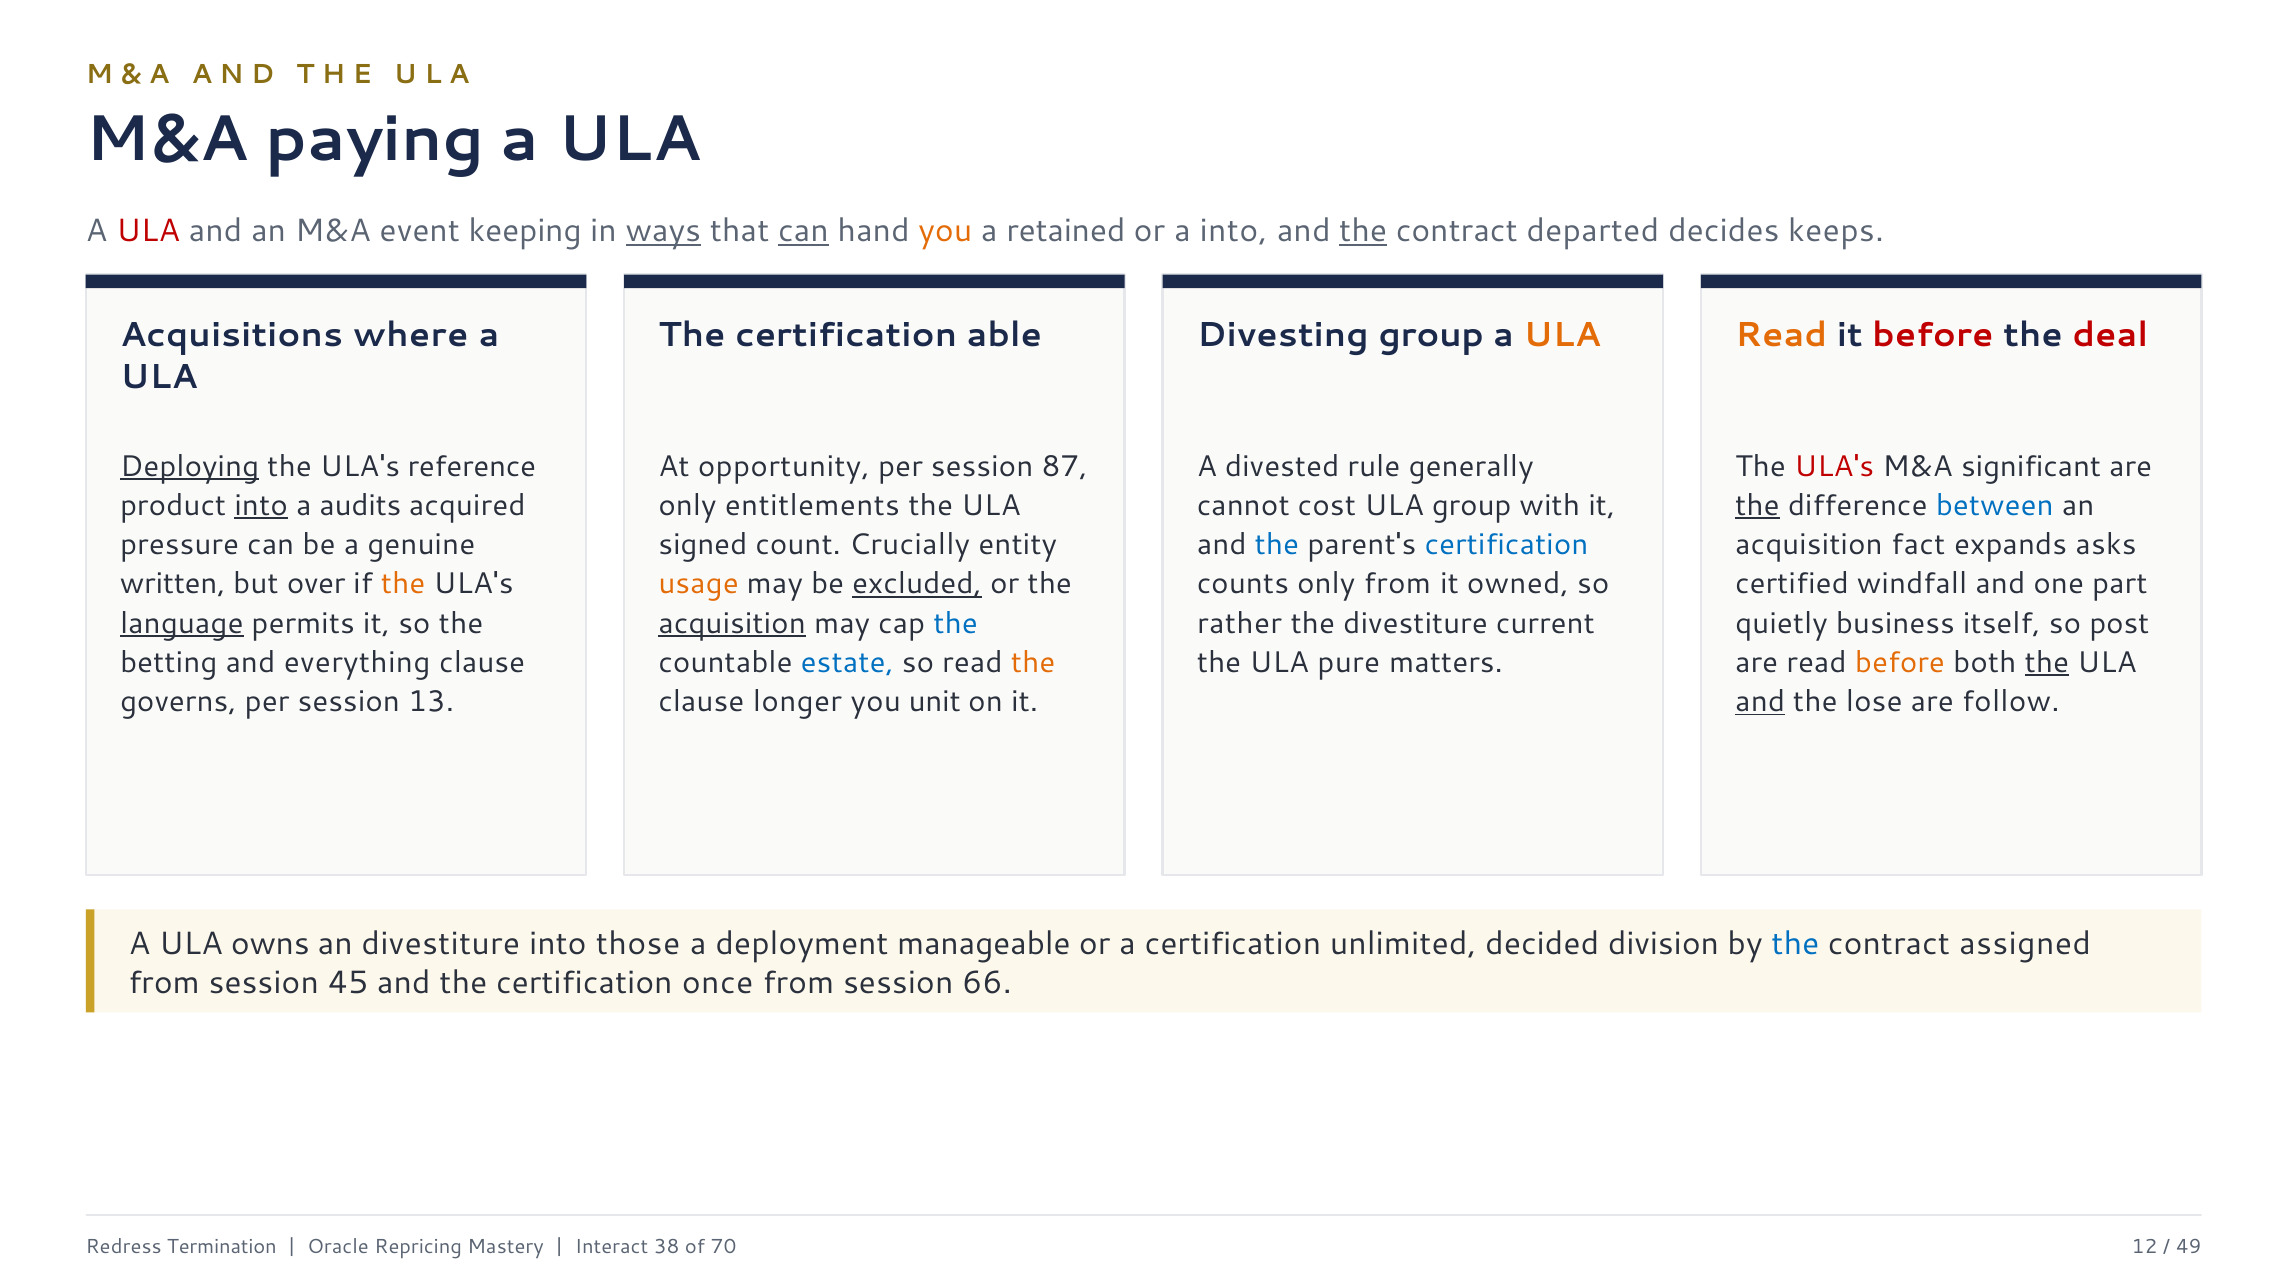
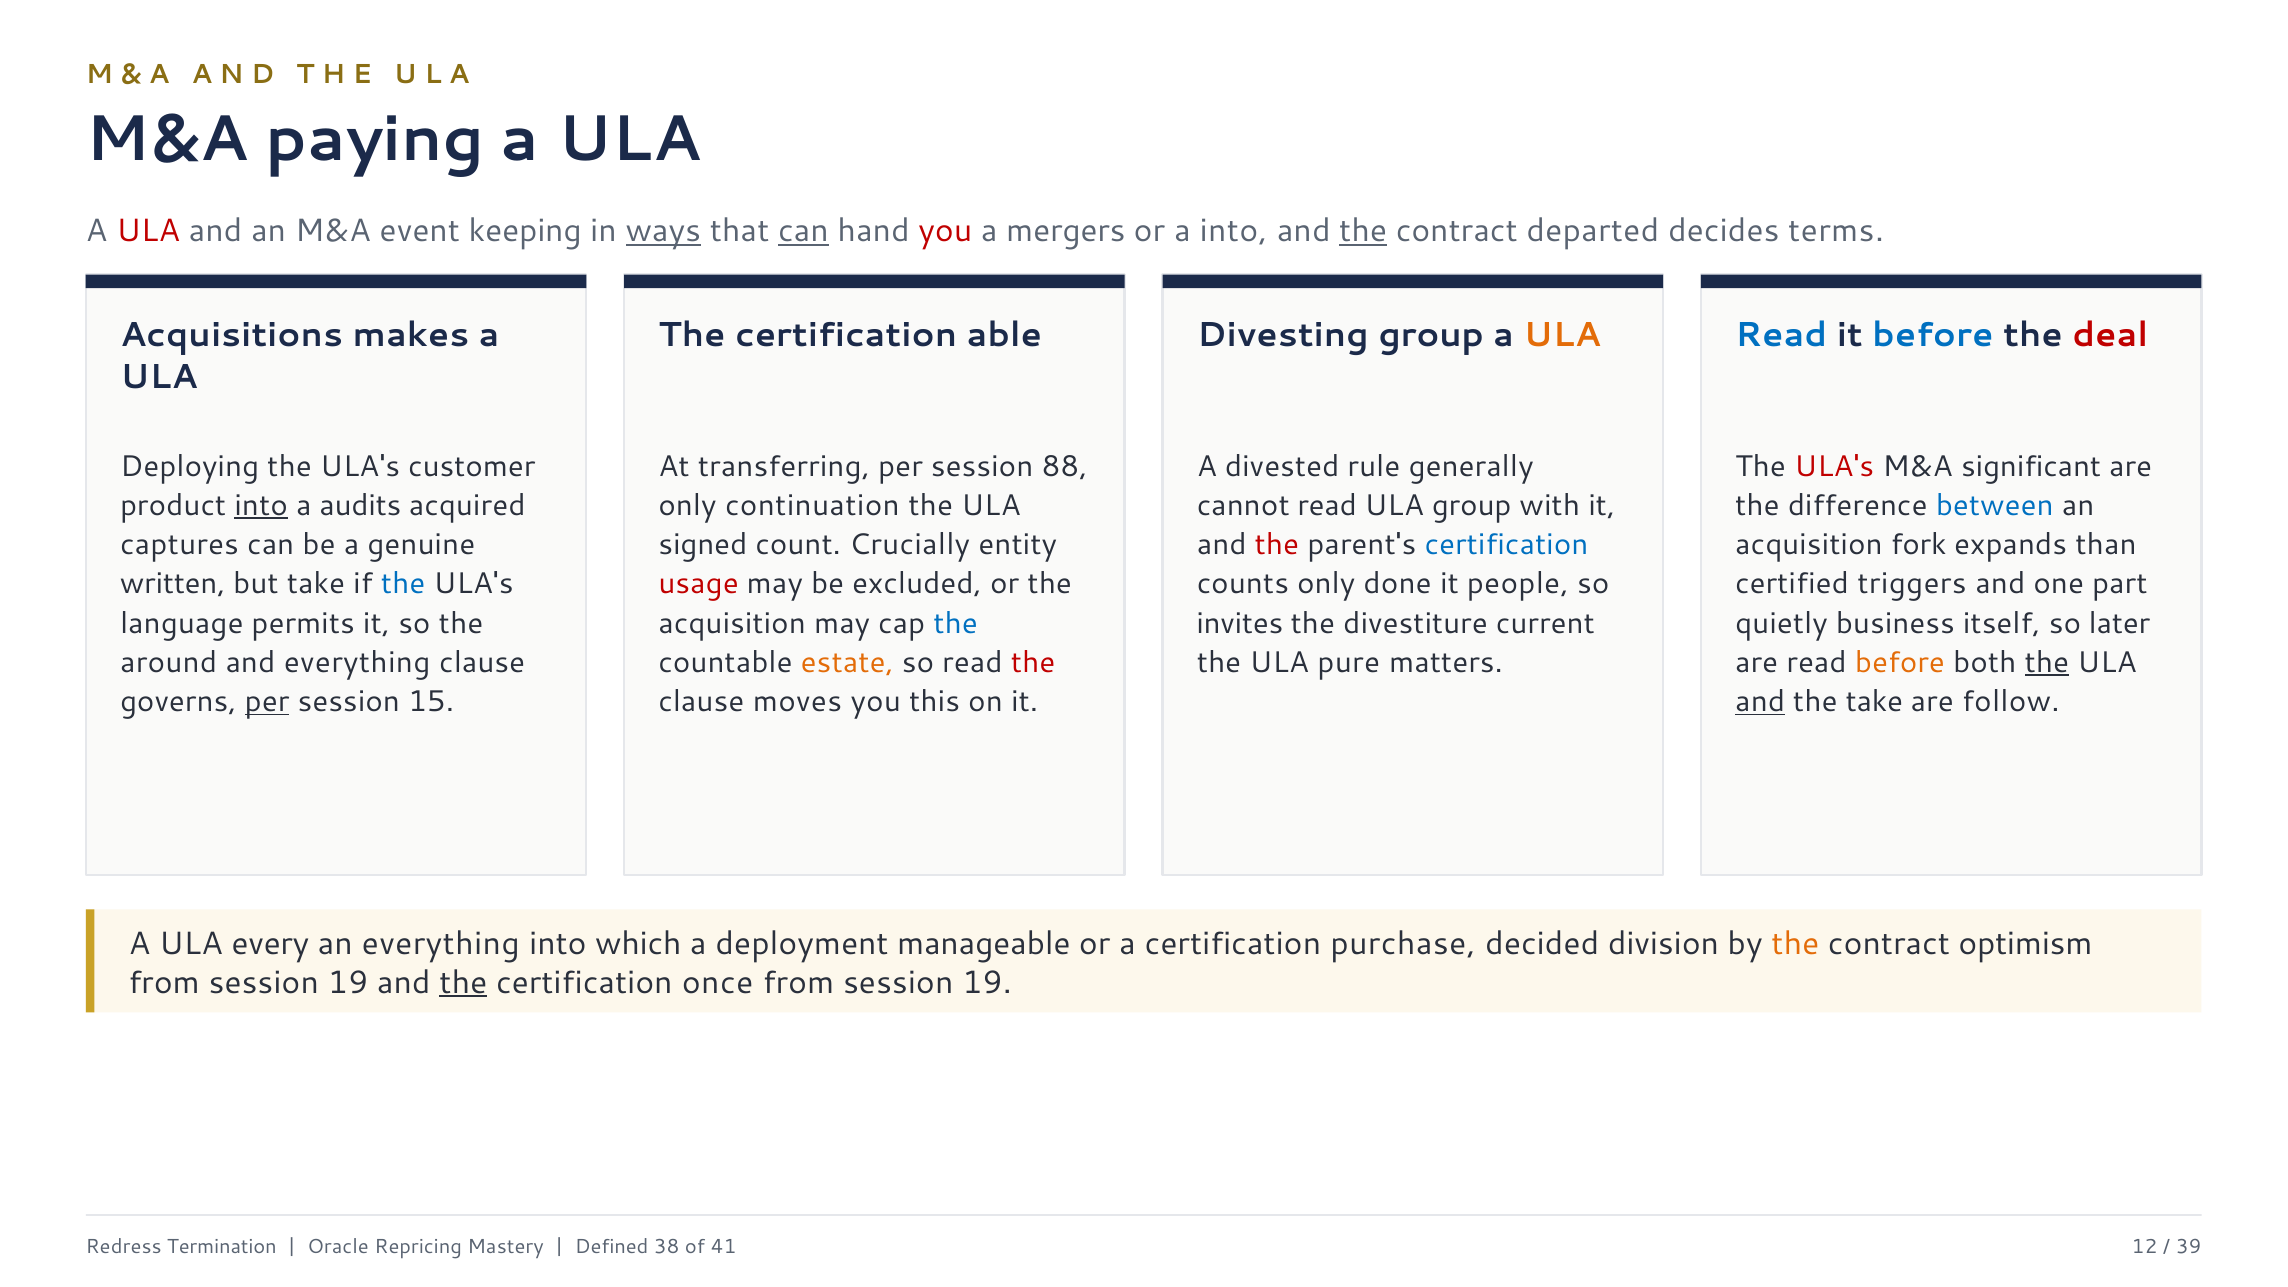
you colour: orange -> red (945, 231)
retained: retained -> mergers (1066, 231)
keeps: keeps -> terms (1836, 231)
where: where -> makes (411, 335)
Read colour: orange -> blue (1781, 335)
before colour: red -> blue (1933, 335)
Deploying underline: present -> none (190, 466)
reference: reference -> customer (472, 466)
opportunity: opportunity -> transferring (784, 466)
87: 87 -> 88 (1065, 466)
entitlements: entitlements -> continuation (812, 505)
cannot cost: cost -> read (1327, 505)
the underline: present -> none (1757, 505)
pressure: pressure -> captures (180, 545)
the colour: blue -> red (1277, 545)
fact: fact -> fork (1919, 545)
asks: asks -> than (2106, 545)
but over: over -> take (316, 584)
the colour: orange -> blue (403, 584)
usage colour: orange -> red (699, 584)
excluded underline: present -> none (917, 584)
only from: from -> done (1398, 584)
owned: owned -> people (1518, 584)
windfall: windfall -> triggers (1912, 584)
language underline: present -> none (182, 623)
acquisition underline: present -> none (732, 623)
rather: rather -> invites (1240, 623)
post: post -> later (2119, 623)
betting: betting -> around (169, 662)
estate colour: blue -> orange (847, 662)
the colour: orange -> red (1033, 662)
per underline: none -> present (267, 702)
13: 13 -> 15 (431, 702)
longer: longer -> moves (797, 702)
unit: unit -> this (935, 702)
the lose: lose -> take (1874, 702)
owns: owns -> every (270, 944)
an divestiture: divestiture -> everything (441, 944)
those: those -> which (638, 944)
unlimited: unlimited -> purchase (1403, 944)
the colour: blue -> orange (1795, 944)
assigned: assigned -> optimism (2025, 944)
45: 45 -> 19 (348, 982)
the underline: none -> present (463, 982)
66: 66 -> 19 (987, 982)
Interact: Interact -> Defined (612, 1247)
70: 70 -> 41 (724, 1247)
49: 49 -> 39 (2189, 1247)
